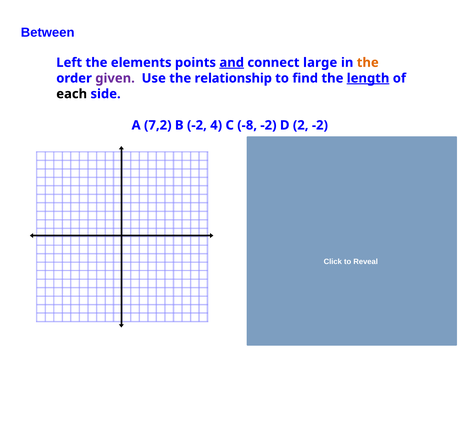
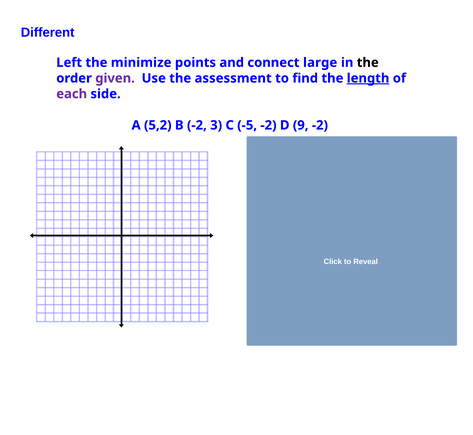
Between: Between -> Different (48, 33)
elements: elements -> minimize (141, 63)
and underline: present -> none (232, 63)
the colour: orange -> black (368, 63)
relationship: relationship -> assessment (233, 78)
each colour: black -> purple (72, 94)
7,2: 7,2 -> 5,2 (158, 125)
-2 4: 4 -> 3 (216, 125)
-8: -8 -> -5 (247, 125)
2: 2 -> 9 (301, 125)
